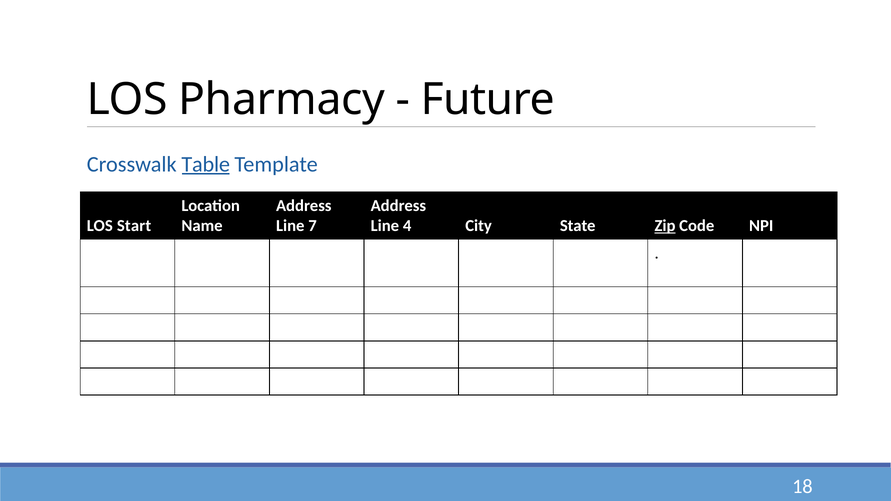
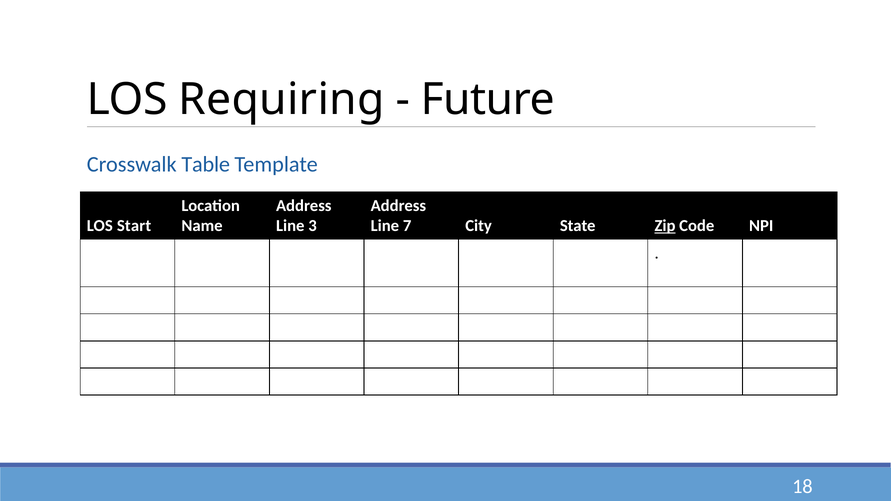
Pharmacy: Pharmacy -> Requiring (281, 100)
Table underline: present -> none (206, 164)
7: 7 -> 3 (313, 226)
4: 4 -> 7 (407, 226)
